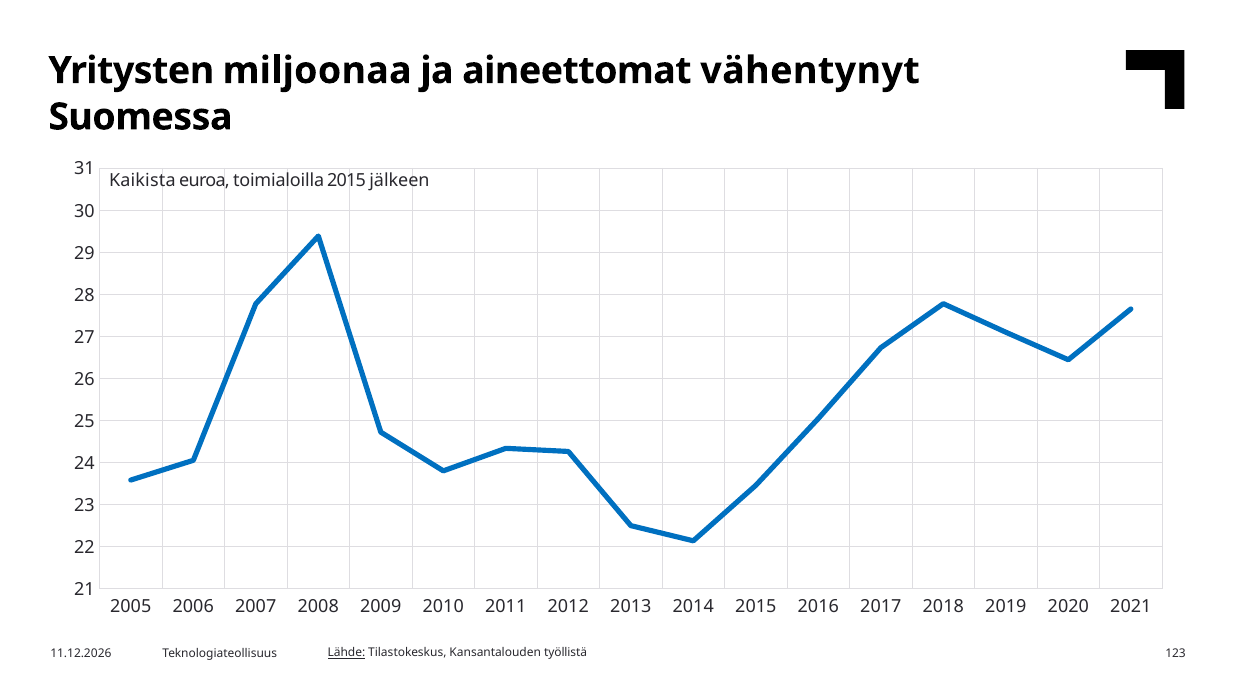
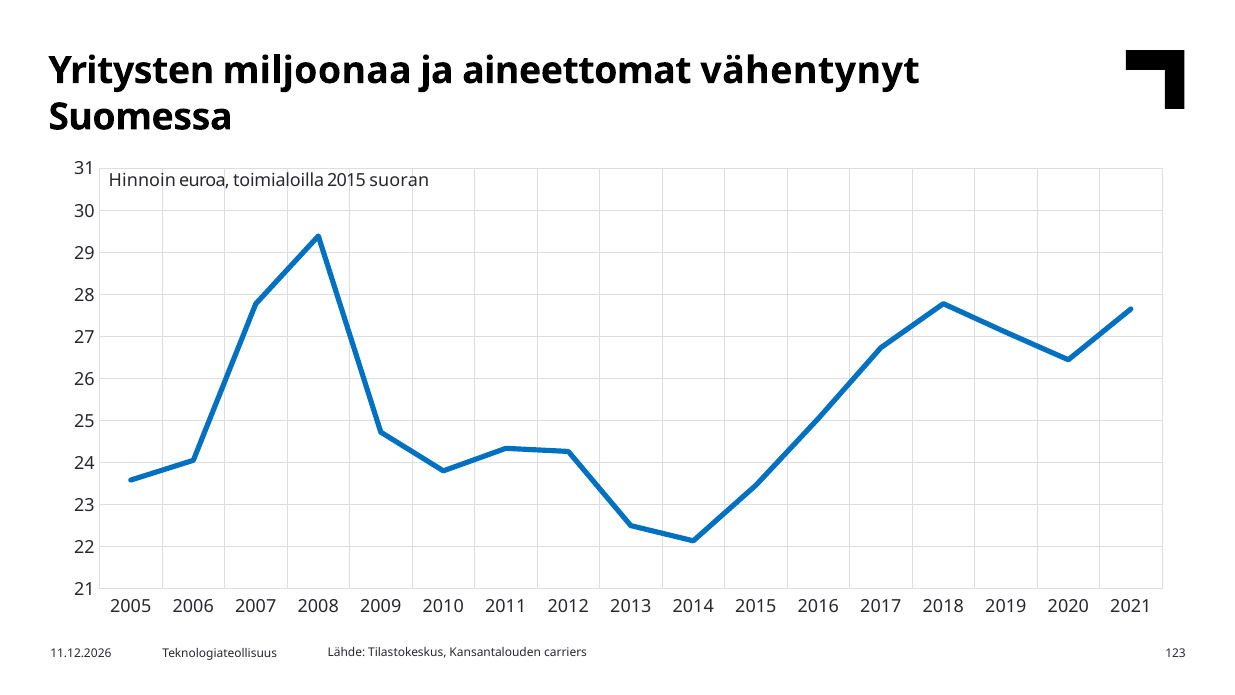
Kaikista: Kaikista -> Hinnoin (142, 180)
jälkeen: jälkeen -> suoran (399, 180)
Lähde underline: present -> none (346, 653)
työllistä: työllistä -> carriers (566, 653)
